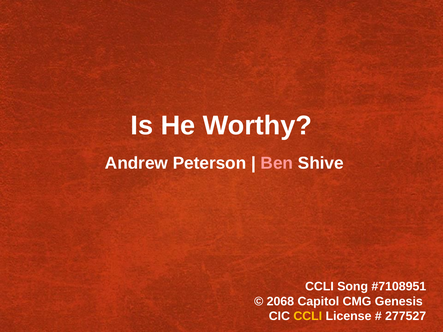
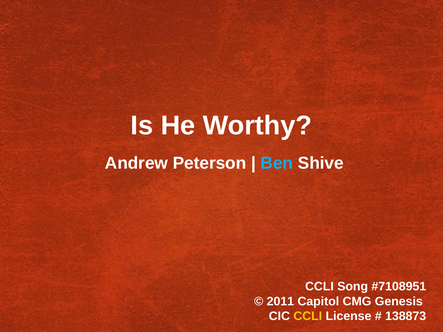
Ben colour: pink -> light blue (277, 163)
2068: 2068 -> 2011 (280, 302)
277527: 277527 -> 138873 (406, 316)
